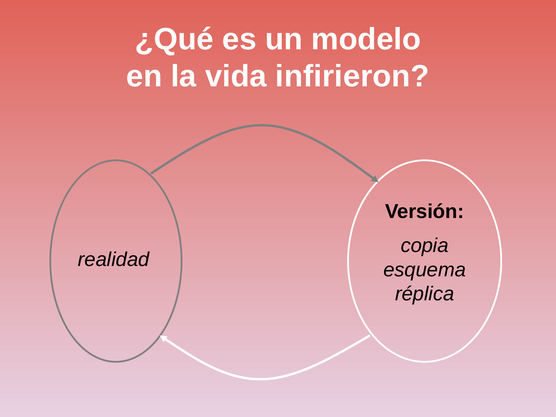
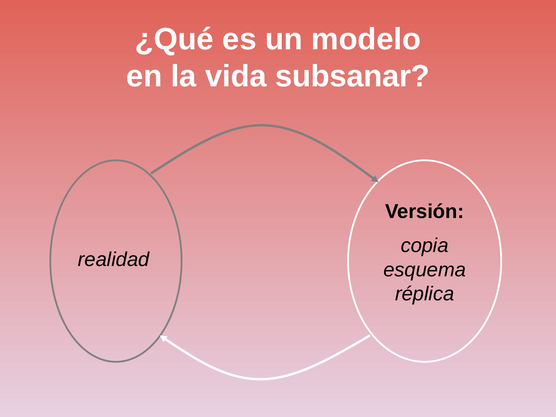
infirieron: infirieron -> subsanar (353, 76)
